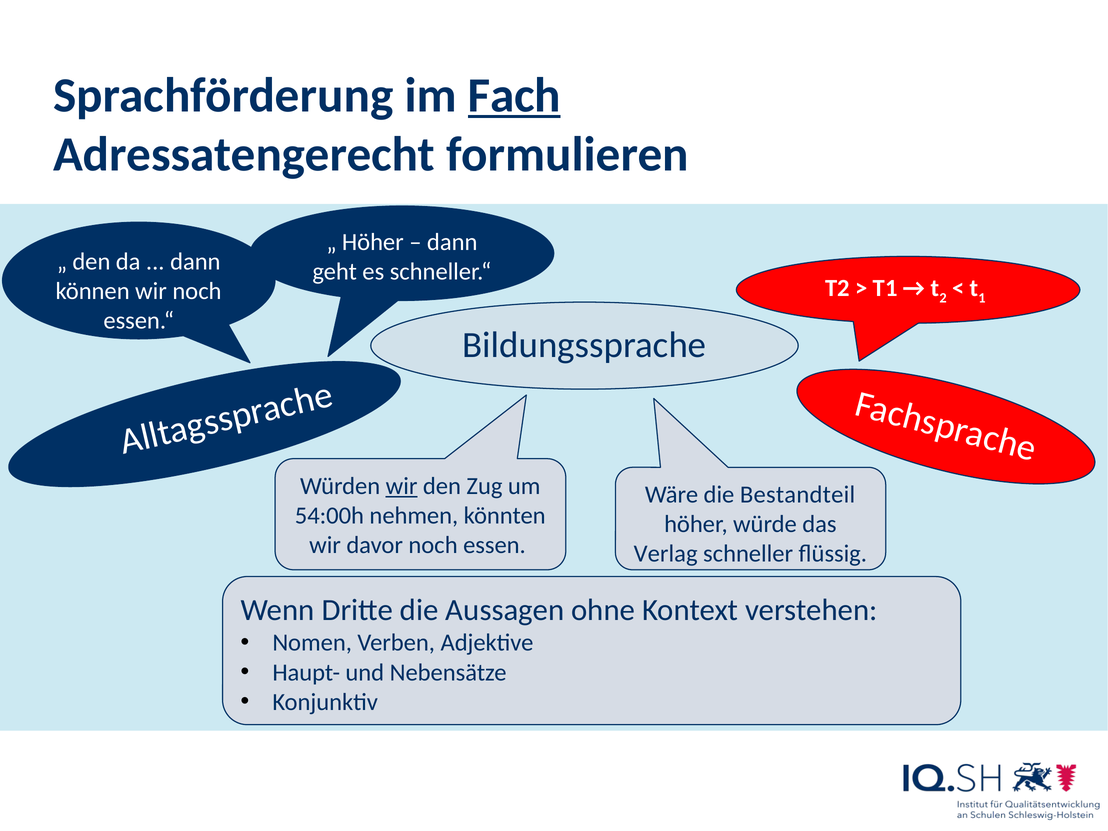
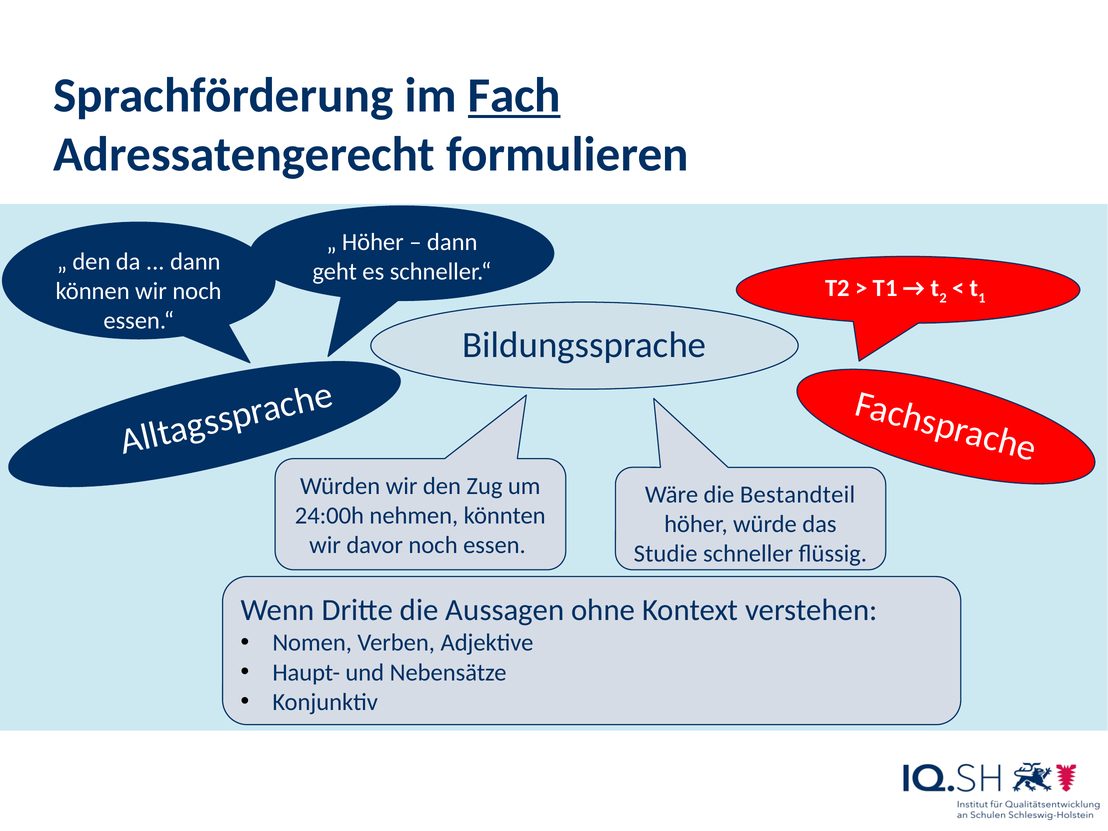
wir underline: present -> none (402, 486)
54:00h: 54:00h -> 24:00h (329, 516)
Verlag: Verlag -> Studie (666, 554)
